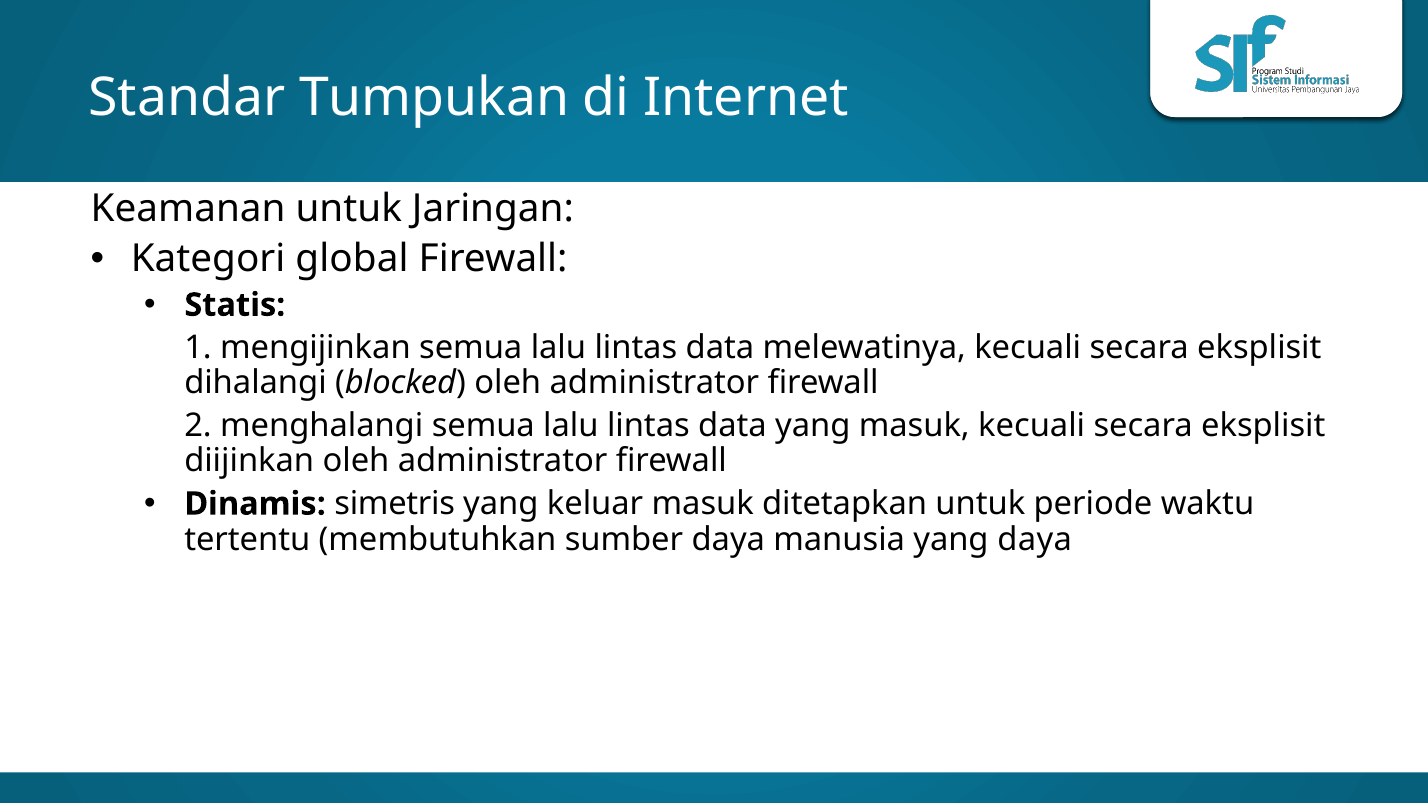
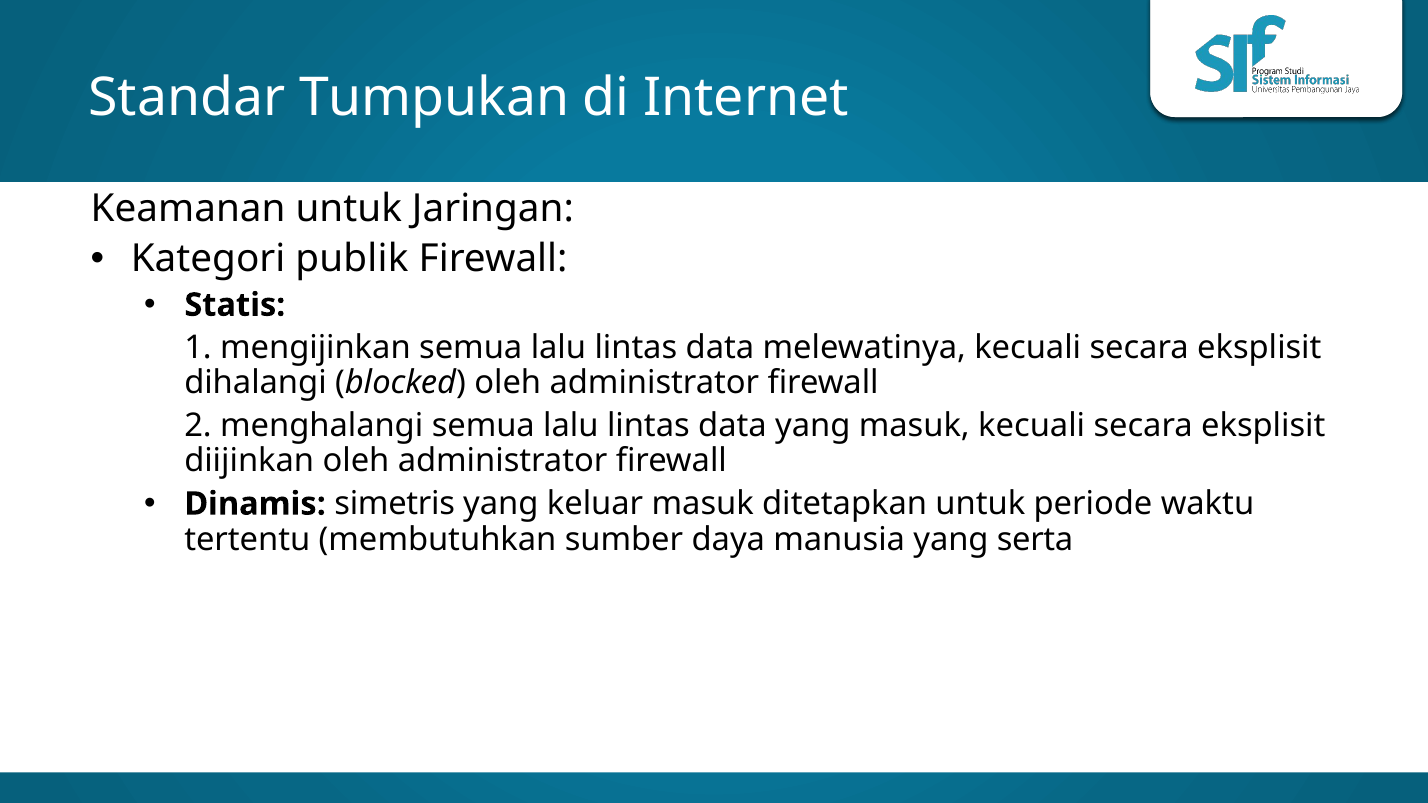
global: global -> publik (352, 259)
yang daya: daya -> serta (1035, 539)
